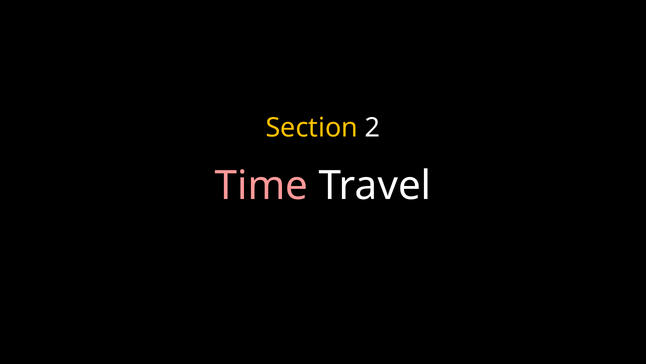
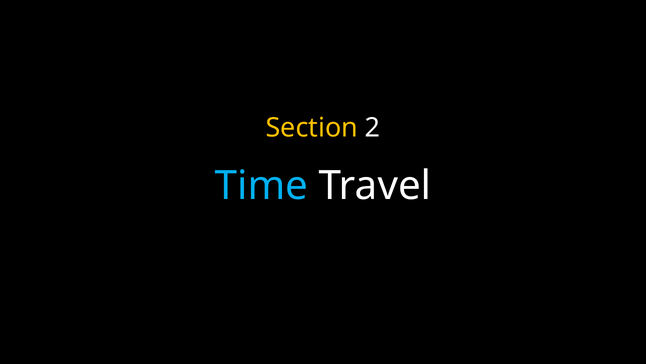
Time colour: pink -> light blue (261, 185)
